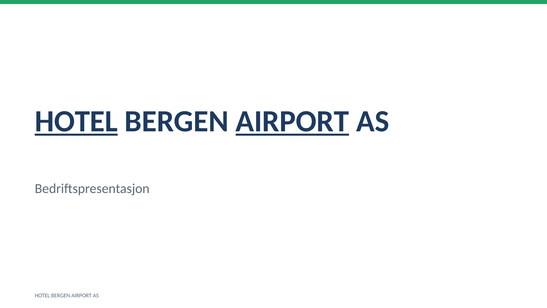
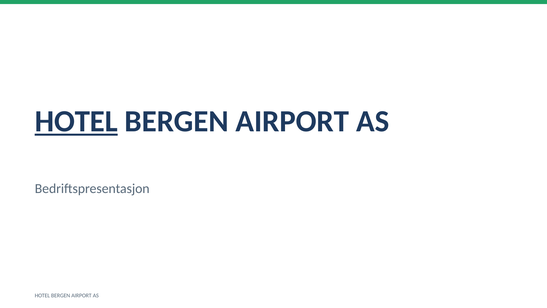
AIRPORT underline: present -> none (292, 121)
